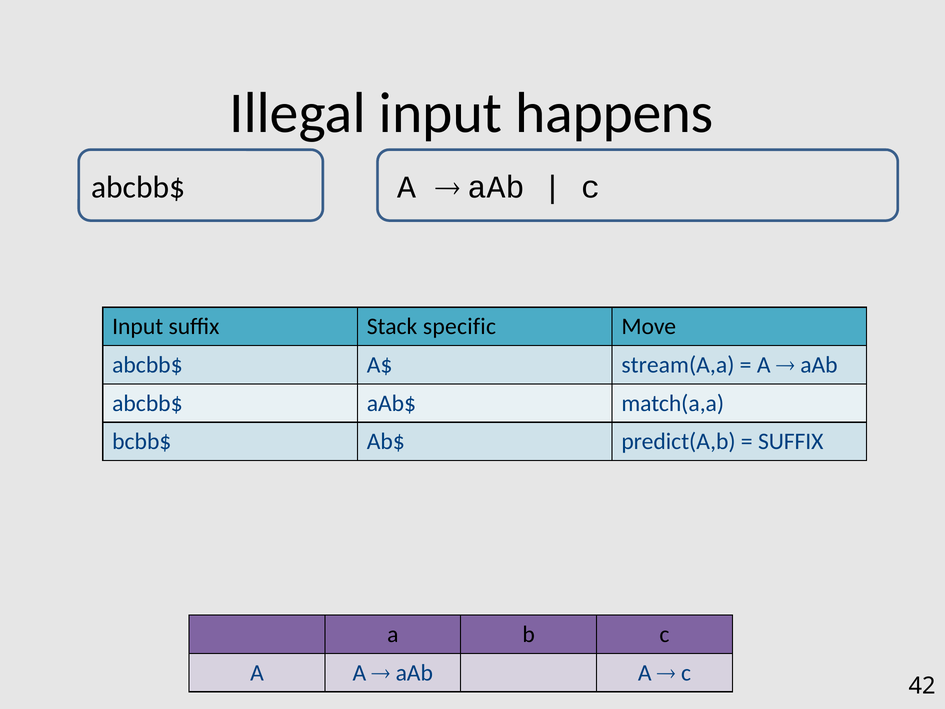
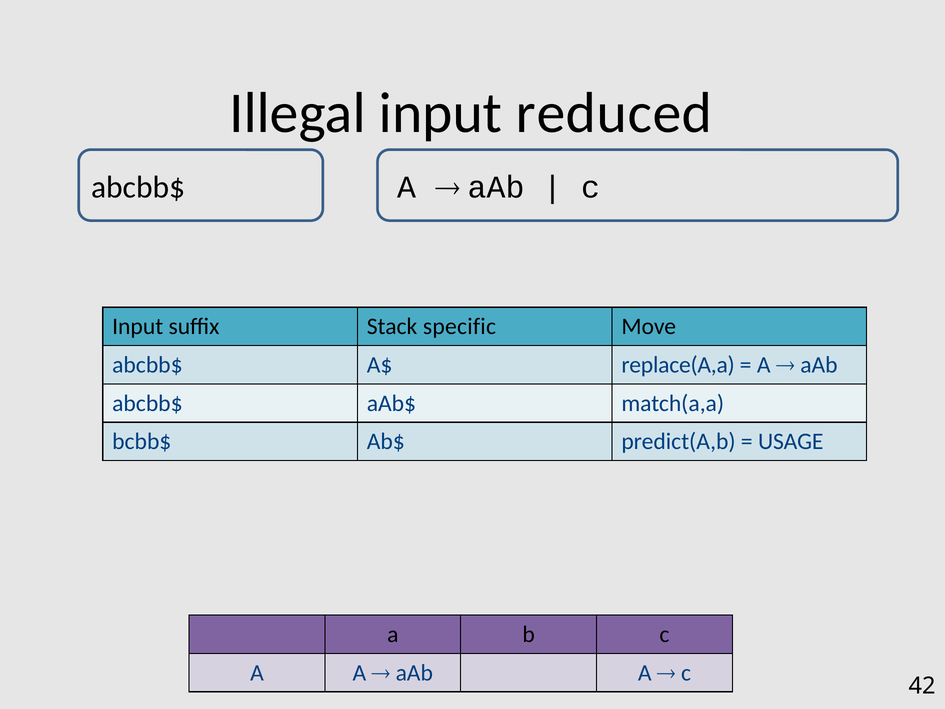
happens: happens -> reduced (614, 113)
stream(A,a: stream(A,a -> replace(A,a (678, 365)
SUFFIX: SUFFIX -> USAGE (791, 442)
